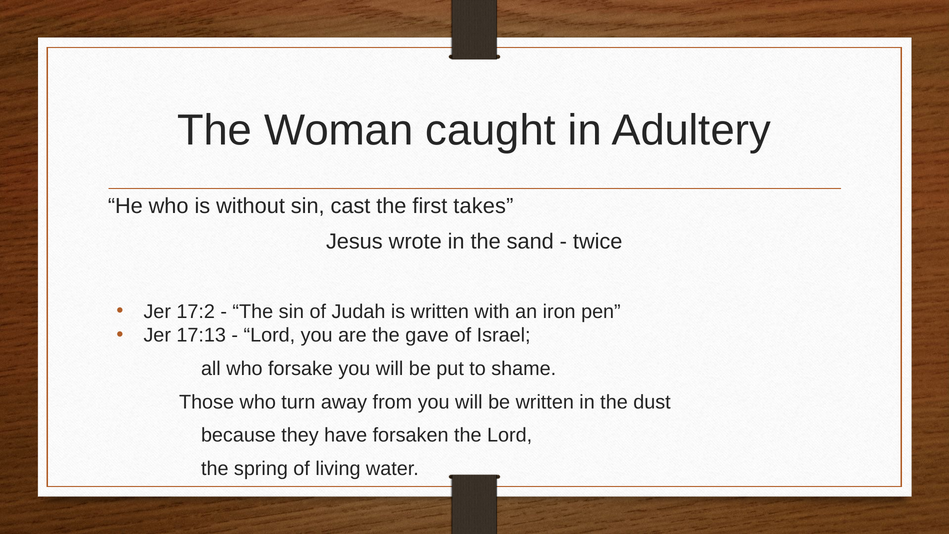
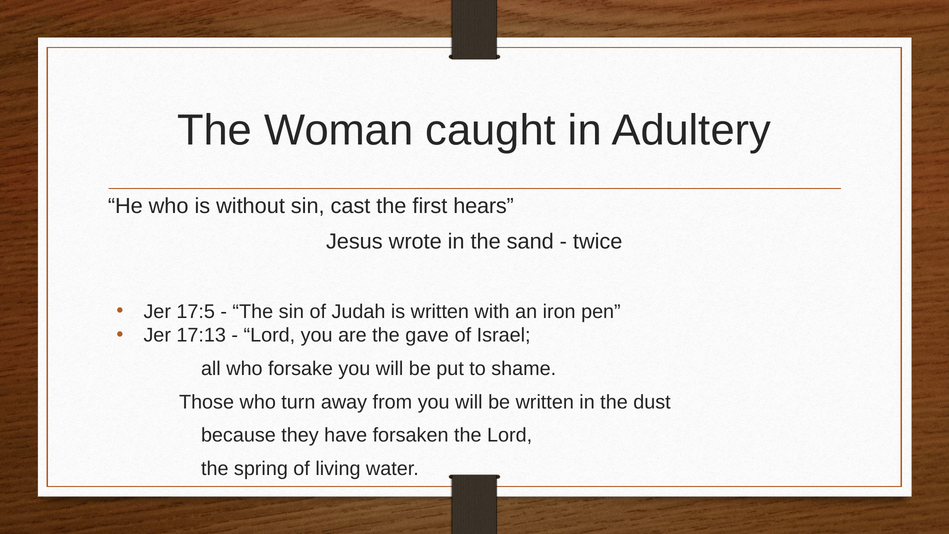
takes: takes -> hears (484, 206)
17:2: 17:2 -> 17:5 (196, 311)
